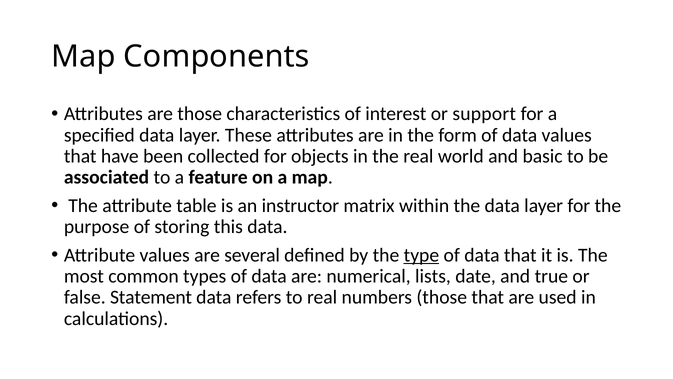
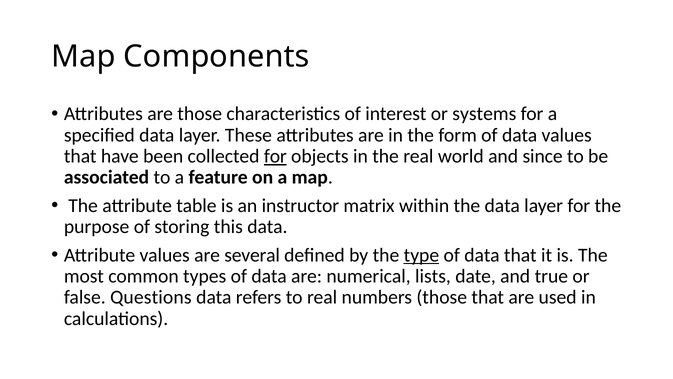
support: support -> systems (484, 114)
for underline: none -> present (275, 156)
basic: basic -> since (543, 156)
Statement: Statement -> Questions (151, 297)
